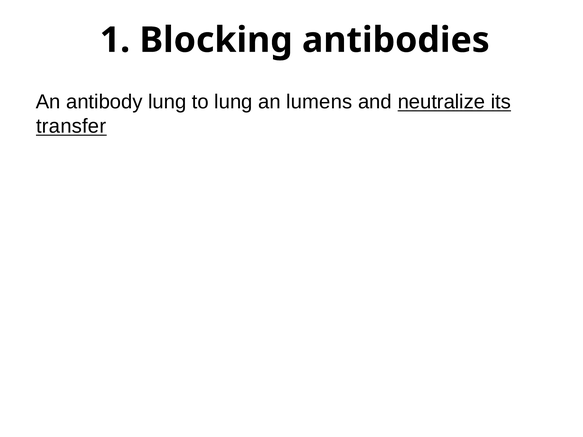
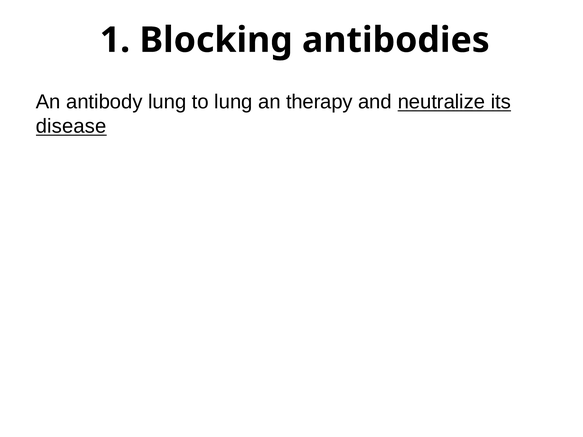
lumens: lumens -> therapy (319, 102)
transfer: transfer -> disease (71, 126)
